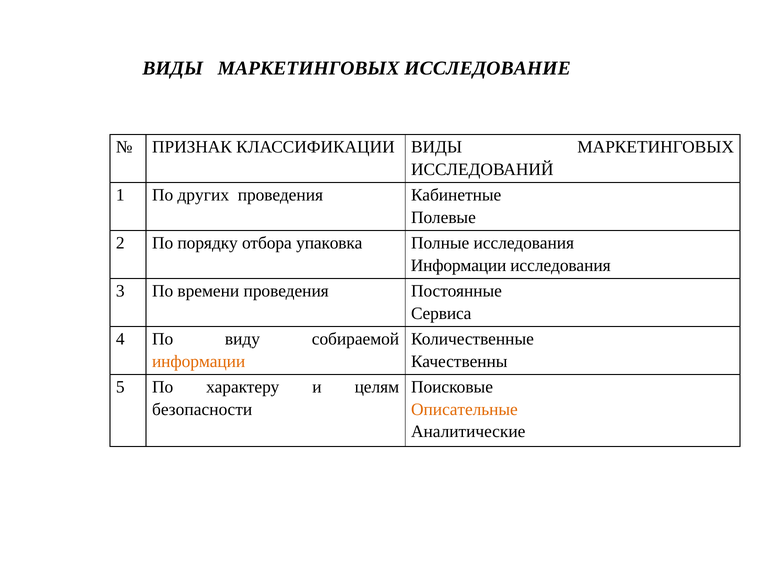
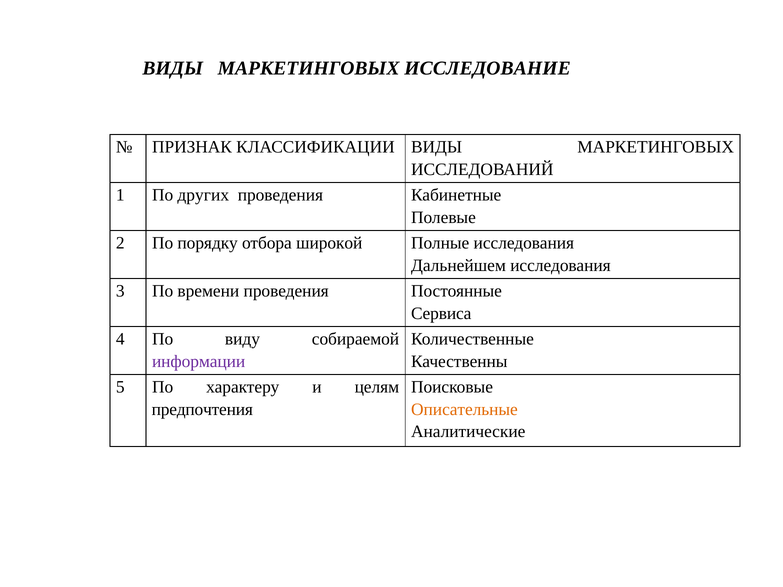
упаковка: упаковка -> широкой (329, 243)
Информации: Информации -> Дальнейшем (459, 266)
информации colour: orange -> purple (199, 362)
безопасности: безопасности -> предпочтения (202, 409)
